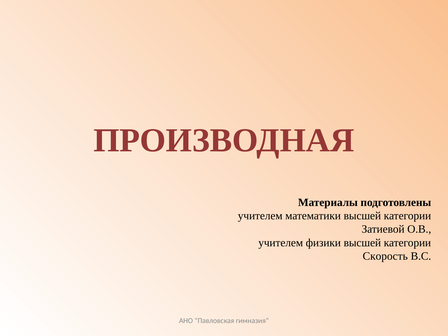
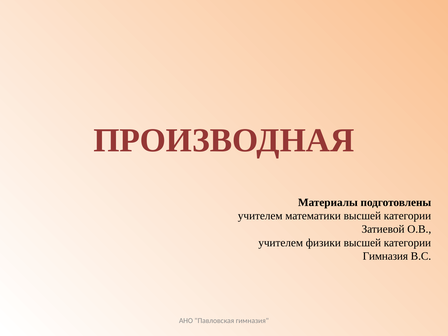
Скорость: Скорость -> Гимназия (385, 256)
